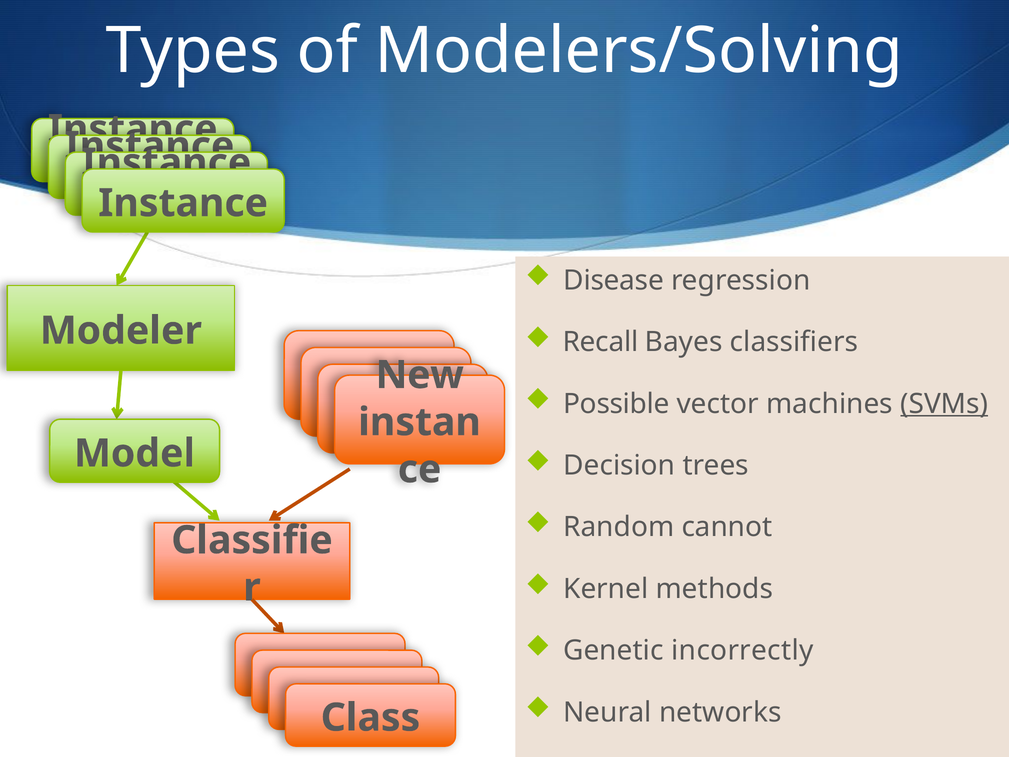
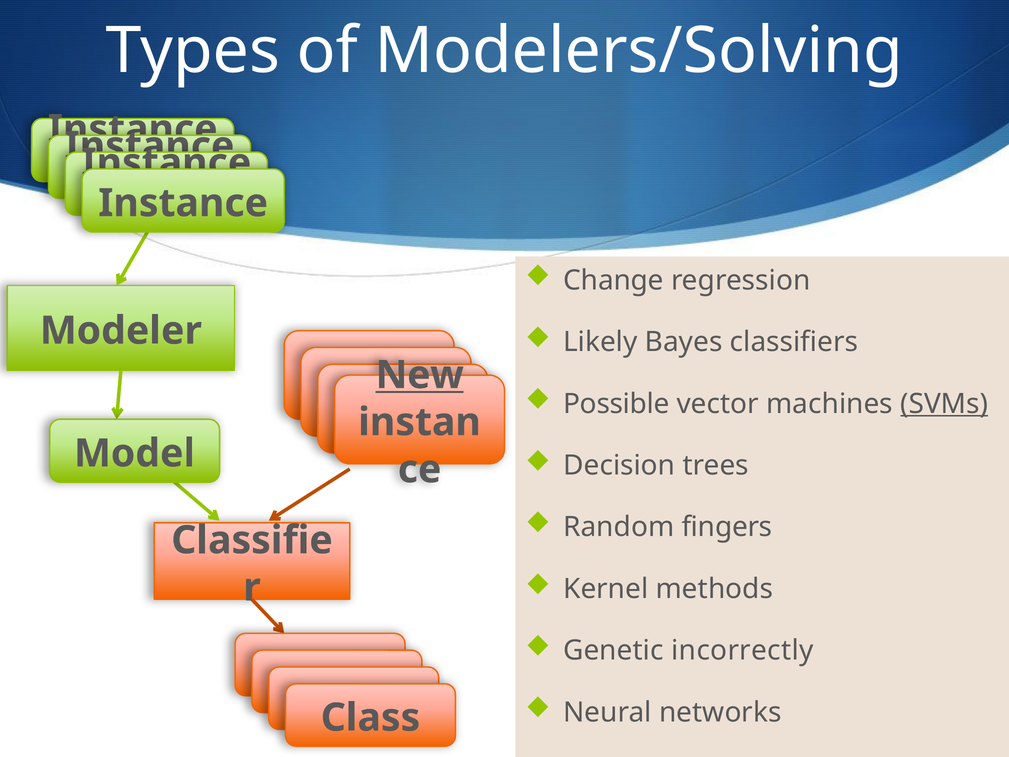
Disease: Disease -> Change (614, 280)
Recall: Recall -> Likely (600, 342)
New underline: none -> present (420, 375)
cannot: cannot -> fingers (727, 527)
